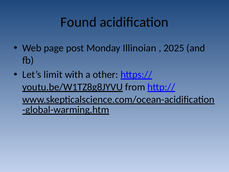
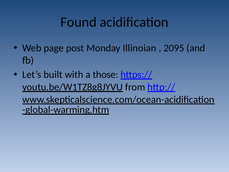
2025: 2025 -> 2095 (174, 48)
limit: limit -> built (53, 75)
other: other -> those (106, 75)
